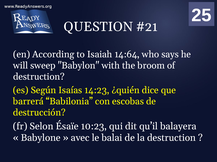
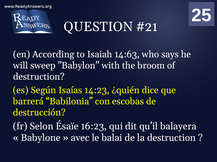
14:64: 14:64 -> 14:63 (127, 55)
10:23: 10:23 -> 16:23 (94, 127)
